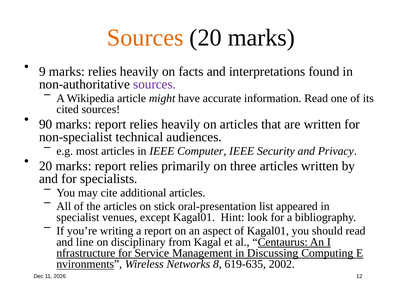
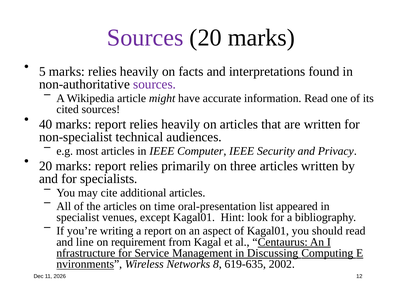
Sources colour: orange -> purple (145, 38)
9: 9 -> 5 (42, 71)
90: 90 -> 40 (46, 124)
stick: stick -> time (165, 206)
disciplinary: disciplinary -> requirement (138, 242)
